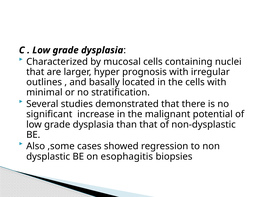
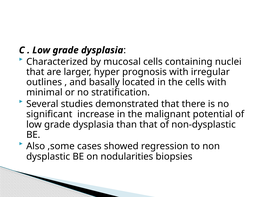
esophagitis: esophagitis -> nodularities (127, 157)
